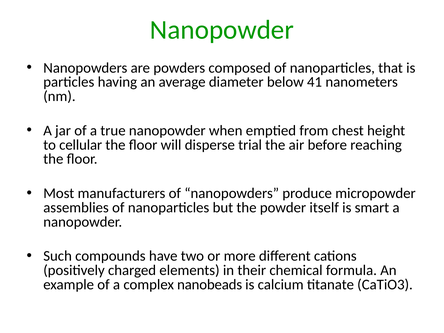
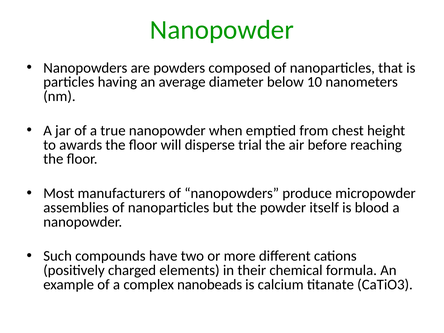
41: 41 -> 10 (315, 82)
cellular: cellular -> awards (81, 145)
smart: smart -> blood (372, 208)
